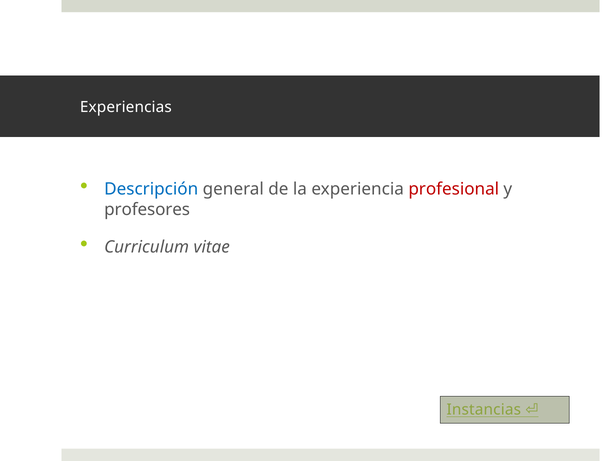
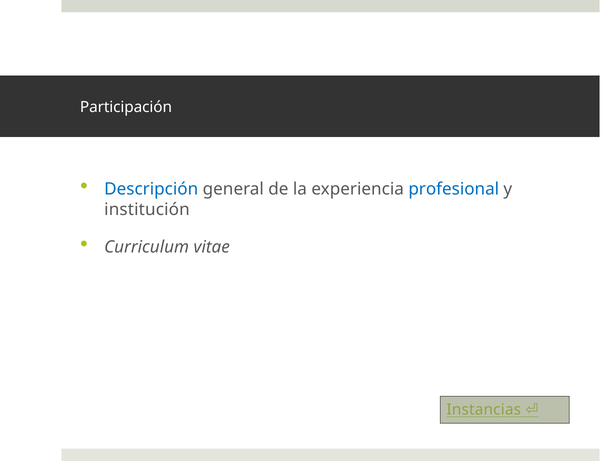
Experiencias: Experiencias -> Participación (126, 107)
profesional colour: red -> blue (454, 189)
profesores: profesores -> institución (147, 210)
